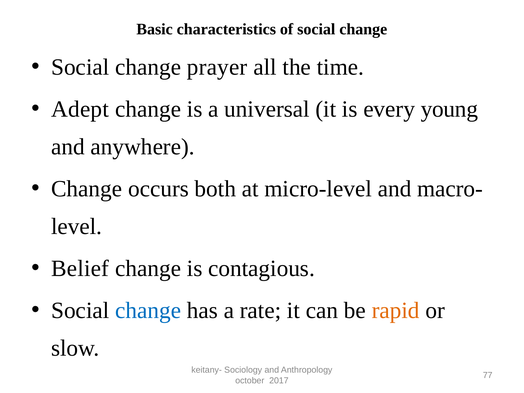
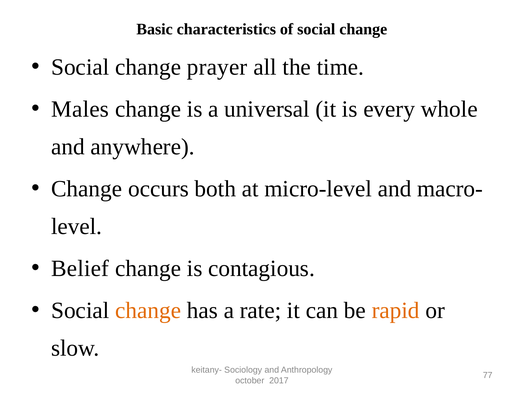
Adept: Adept -> Males (80, 109)
young: young -> whole (449, 109)
change colour: blue -> orange (148, 310)
